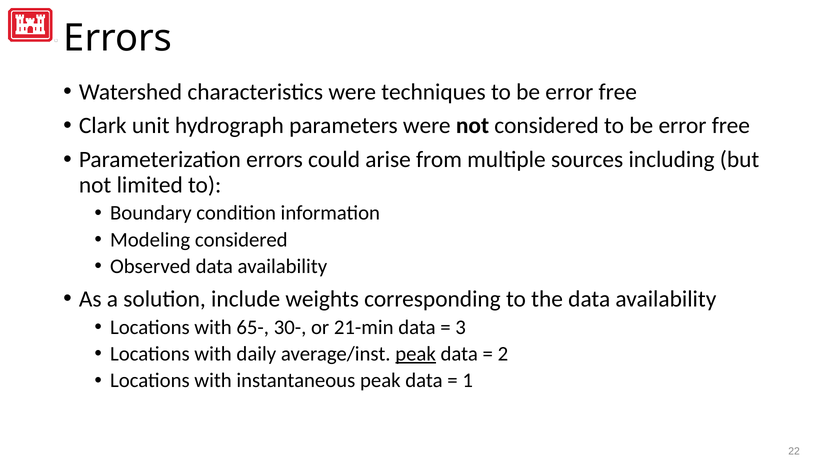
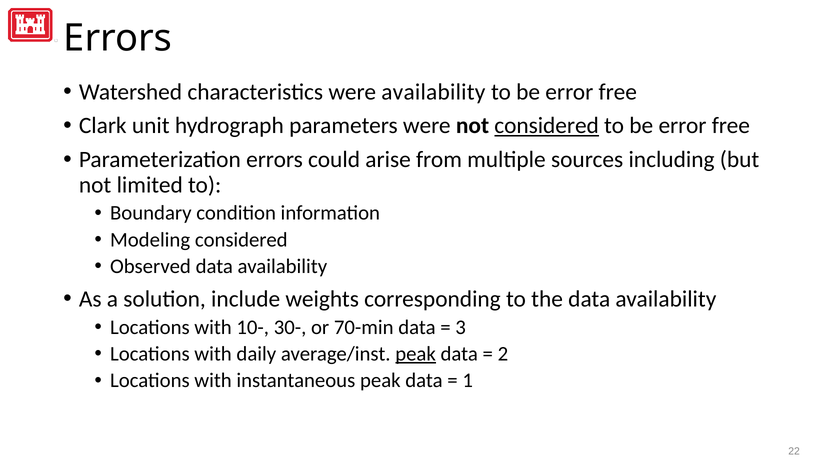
were techniques: techniques -> availability (433, 92)
considered underline: none -> present (547, 126)
65-: 65- -> 10- (253, 327)
21-min: 21-min -> 70-min (364, 327)
